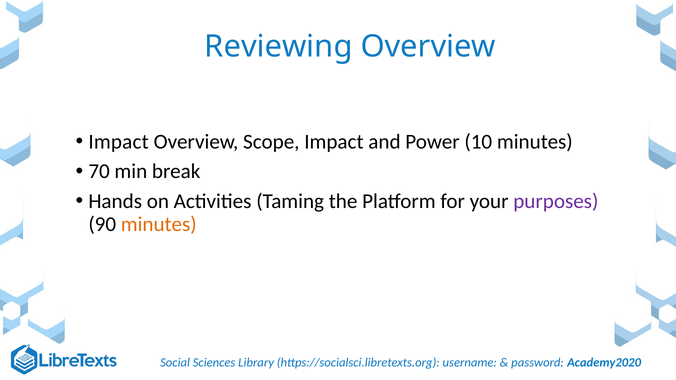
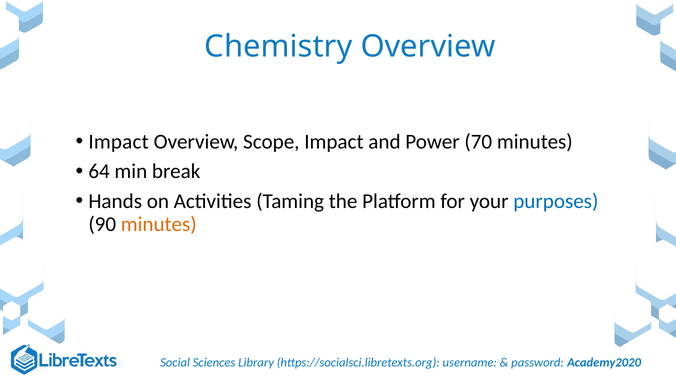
Reviewing: Reviewing -> Chemistry (278, 47)
10: 10 -> 70 (478, 142)
70: 70 -> 64 (99, 172)
purposes colour: purple -> blue (556, 201)
